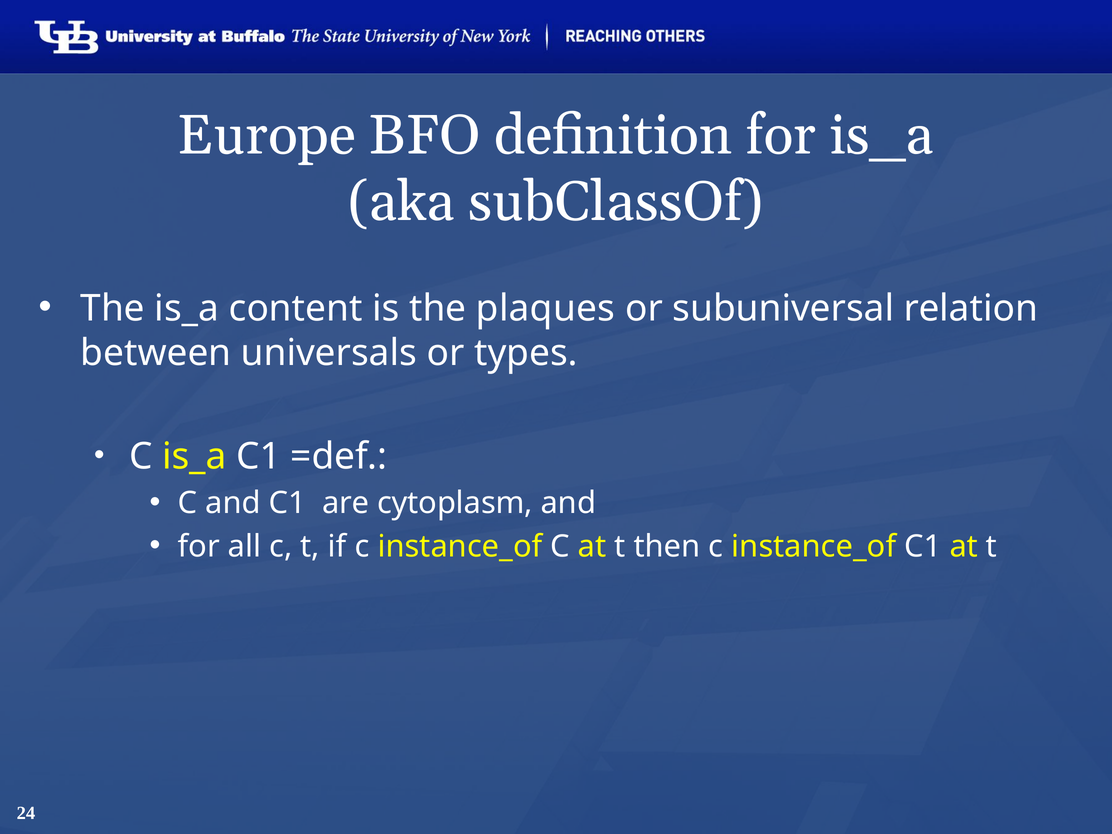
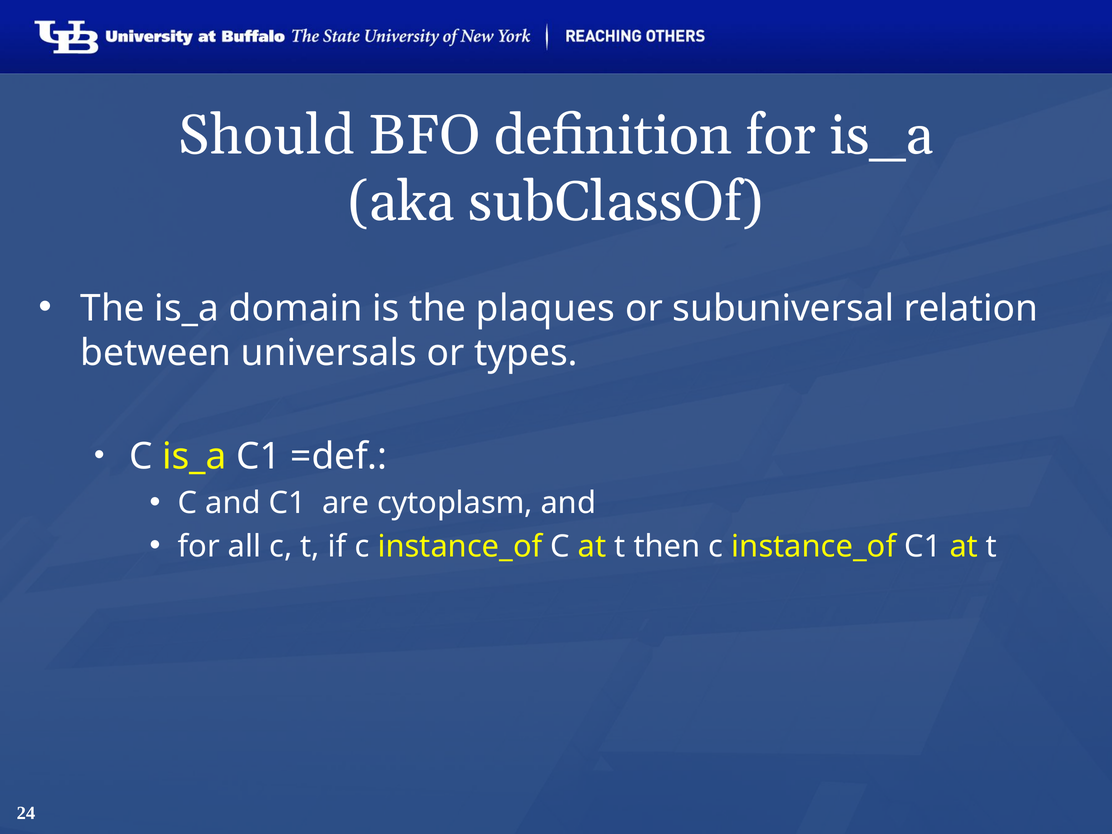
Europe: Europe -> Should (267, 135)
content: content -> domain (296, 308)
